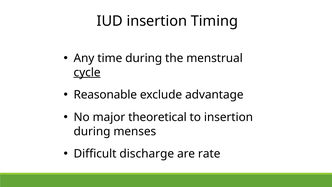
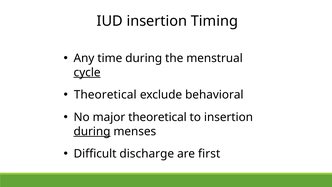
Reasonable: Reasonable -> Theoretical (105, 95)
advantage: advantage -> behavioral (214, 95)
during underline: none -> present (92, 131)
rate: rate -> first (209, 154)
